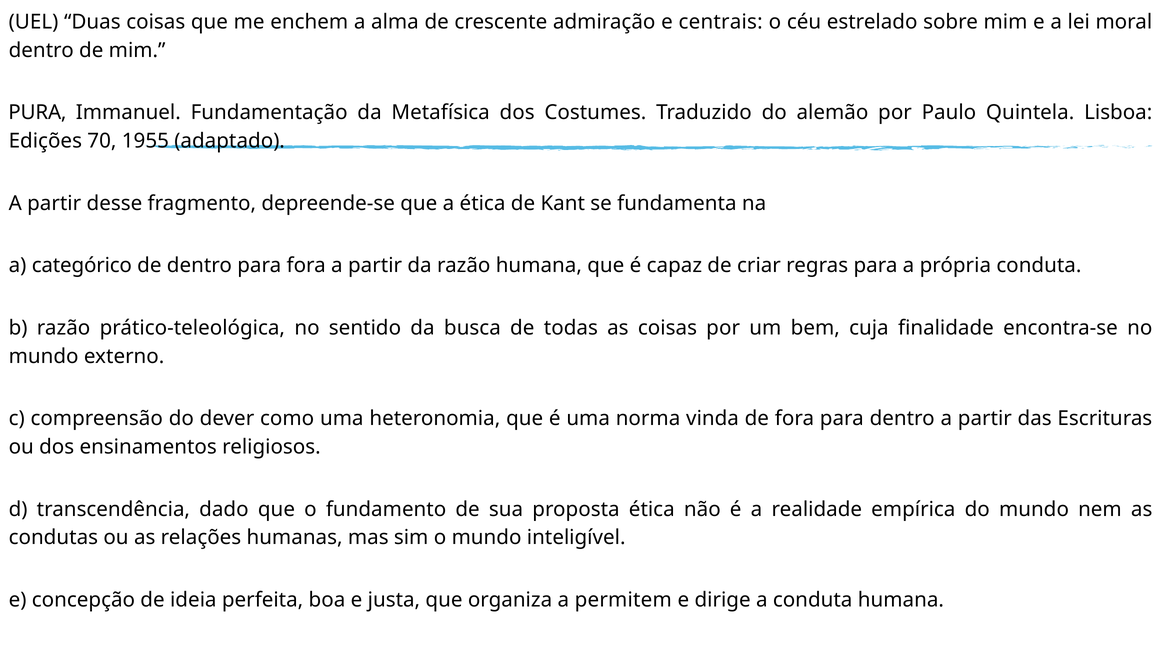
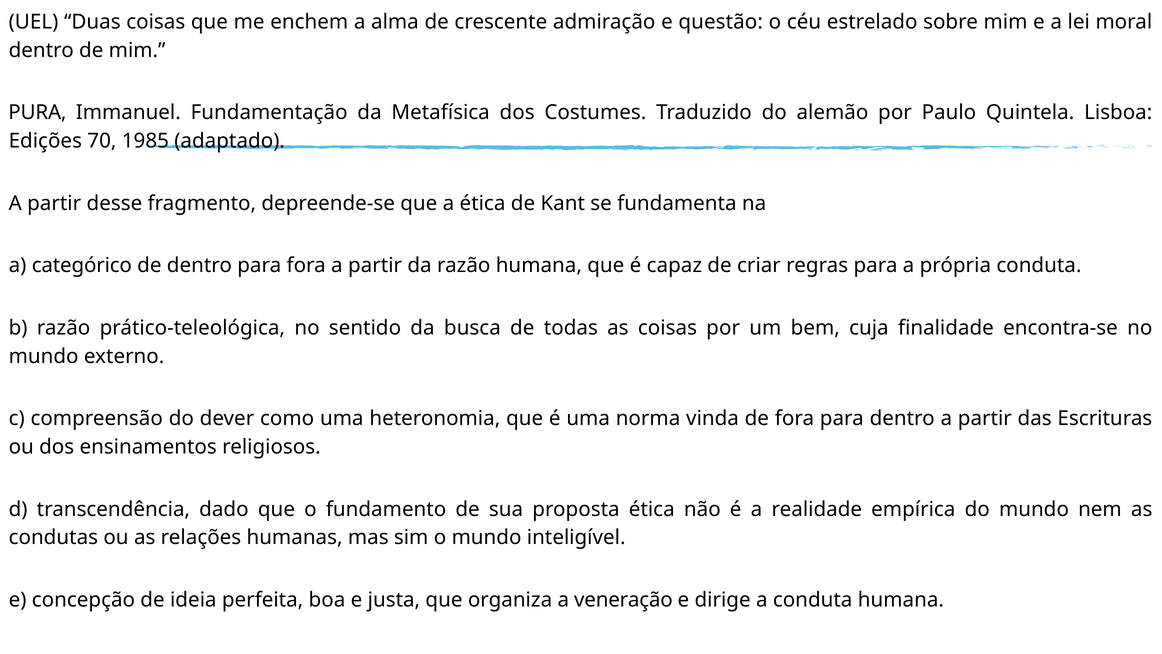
centrais: centrais -> questão (721, 22)
1955: 1955 -> 1985 (145, 141)
permitem: permitem -> veneração (623, 600)
